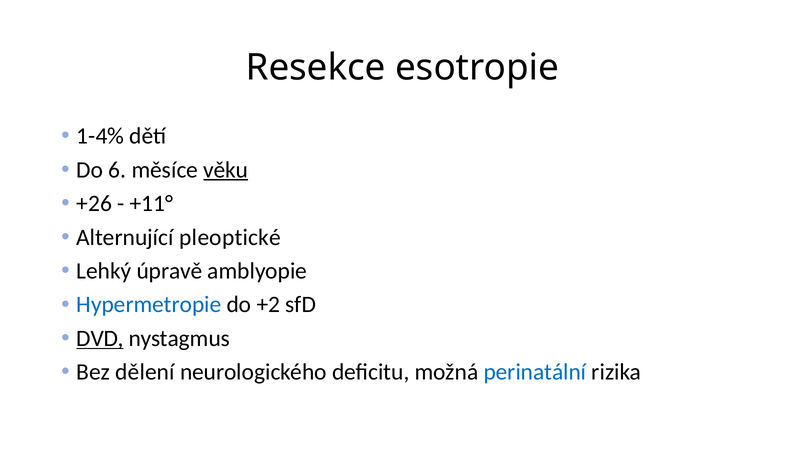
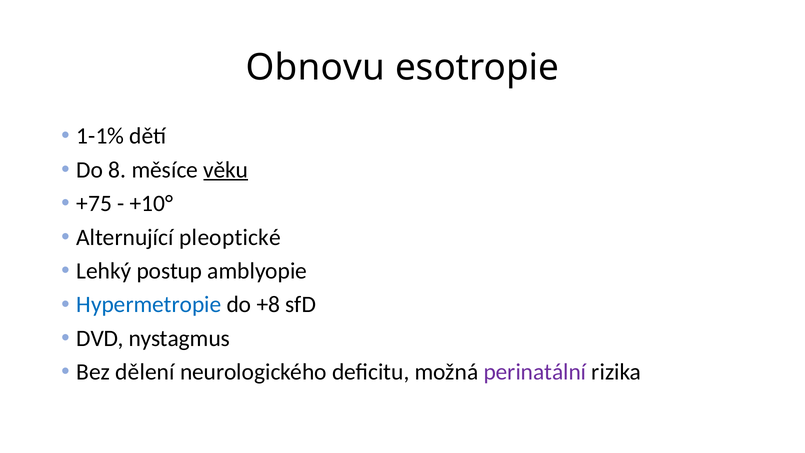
Resekce: Resekce -> Obnovu (315, 68)
1-4%: 1-4% -> 1-1% (100, 136)
6: 6 -> 8 (117, 170)
+26: +26 -> +75 (94, 203)
+11°: +11° -> +10° (151, 203)
úpravě: úpravě -> postup (170, 271)
+2: +2 -> +8 (268, 305)
DVD underline: present -> none (100, 338)
perinatální colour: blue -> purple (535, 372)
